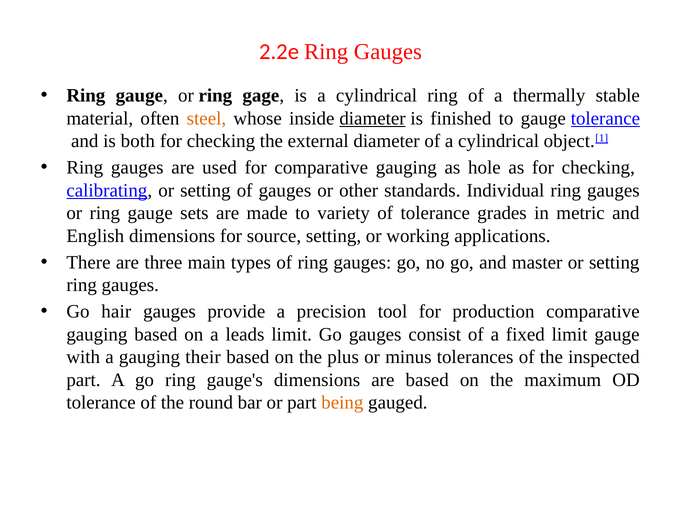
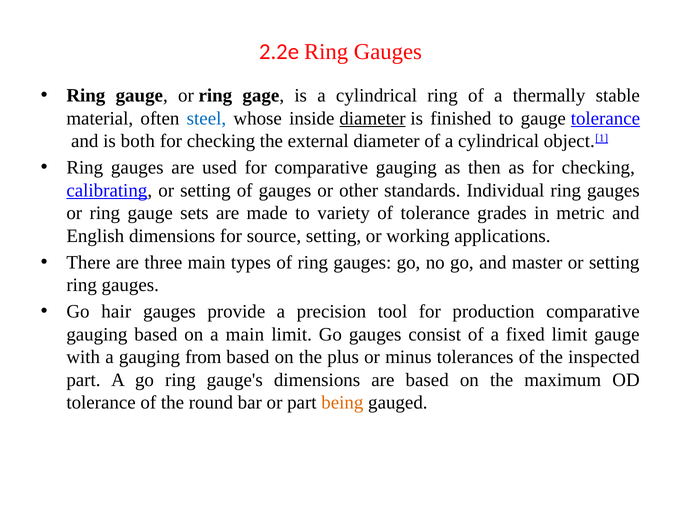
steel colour: orange -> blue (206, 118)
hole: hole -> then (484, 168)
a leads: leads -> main (245, 334)
their: their -> from (203, 357)
